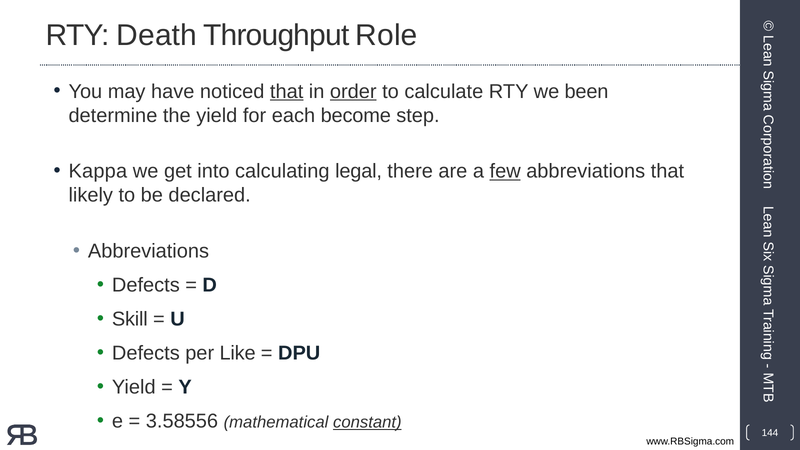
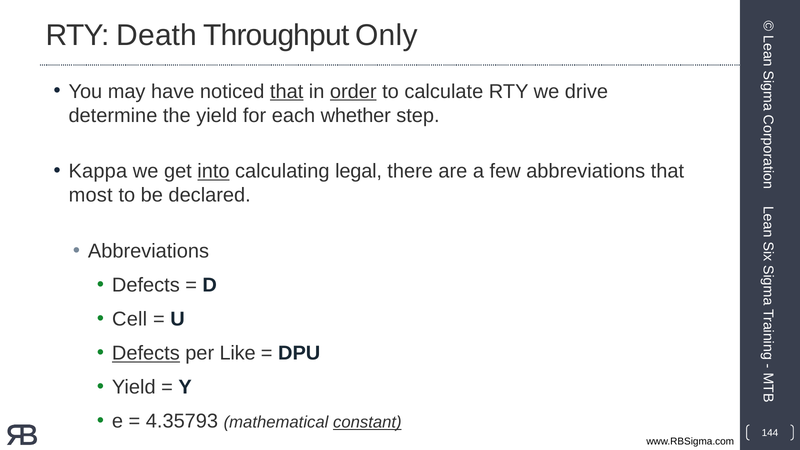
Role: Role -> Only (387, 36)
been: been -> drive (586, 91)
become: become -> whether (356, 115)
into underline: none -> present (213, 171)
few underline: present -> none (505, 171)
likely: likely -> most (91, 195)
Skill: Skill -> Cell (130, 319)
Defects underline: none -> present (146, 353)
3.58556: 3.58556 -> 4.35793 (182, 421)
